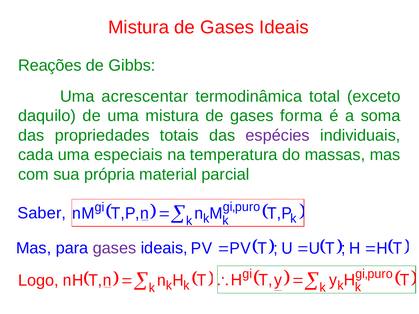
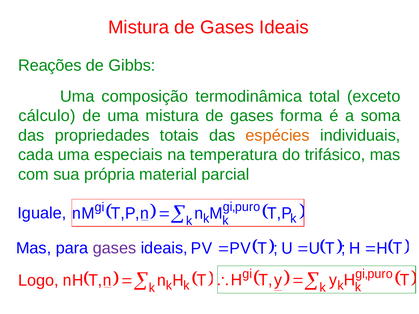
acrescentar: acrescentar -> composição (145, 96)
daquilo: daquilo -> cálculo (47, 116)
espécies colour: purple -> orange (278, 136)
massas: massas -> trifásico (335, 155)
Saber: Saber -> Iguale (42, 213)
